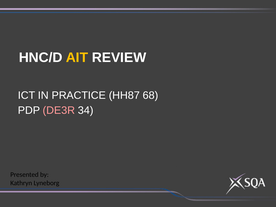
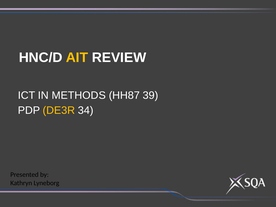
PRACTICE: PRACTICE -> METHODS (79, 95)
68: 68 -> 39 (150, 95)
DE3R colour: pink -> yellow (59, 110)
